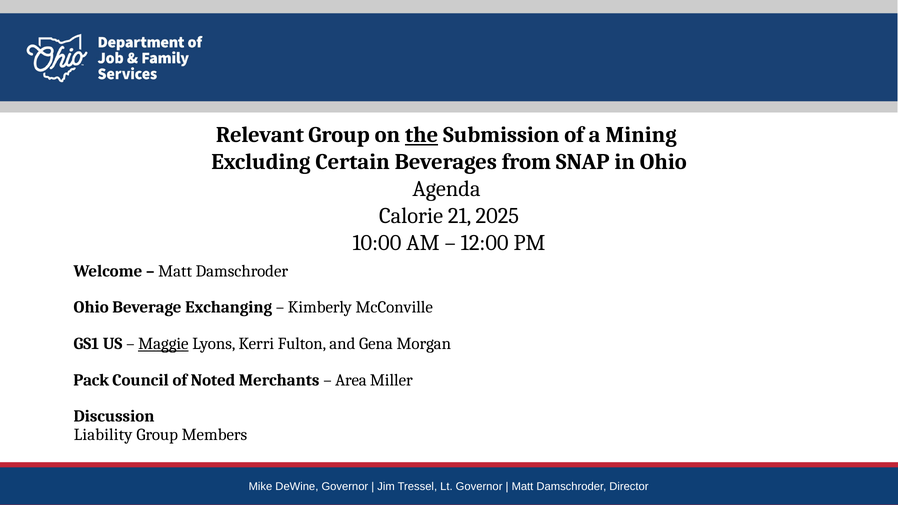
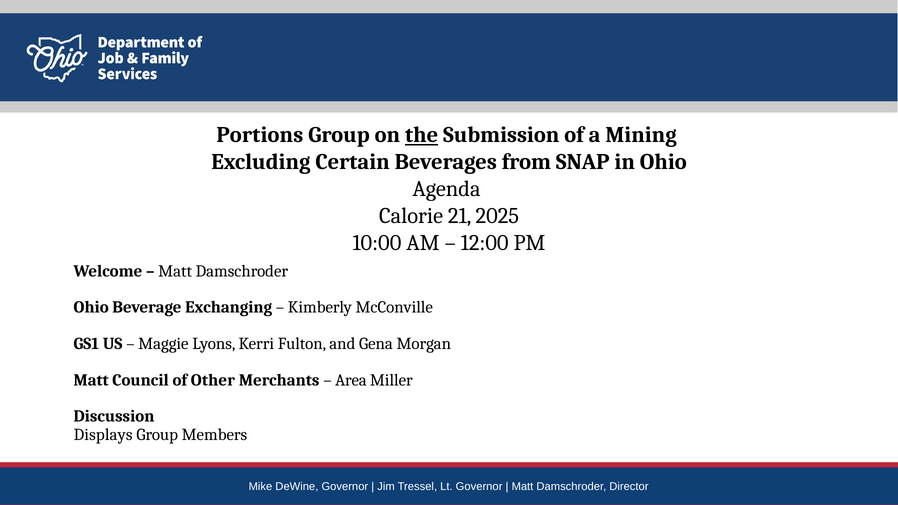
Relevant: Relevant -> Portions (260, 135)
Maggie underline: present -> none (163, 344)
Pack: Pack -> Matt (91, 380)
Noted: Noted -> Other (213, 380)
Liability: Liability -> Displays (103, 435)
